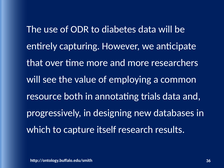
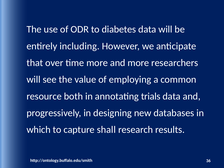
capturing: capturing -> including (80, 46)
itself: itself -> shall (106, 130)
